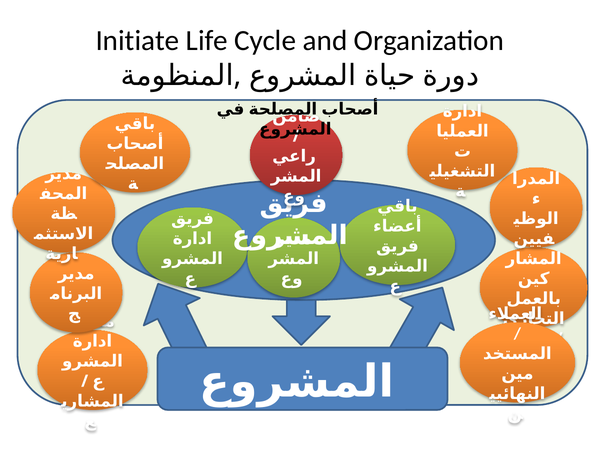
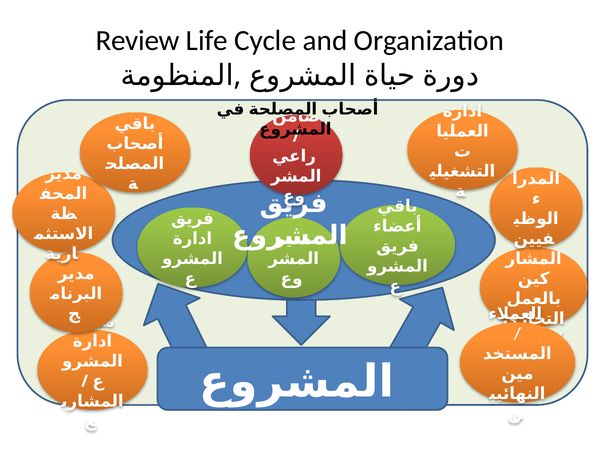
Initiate: Initiate -> Review (138, 41)
